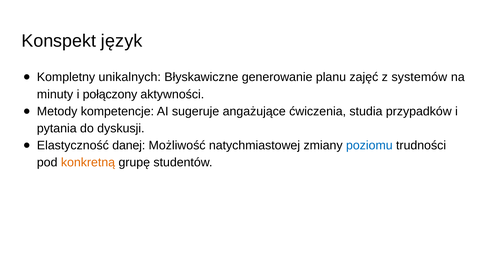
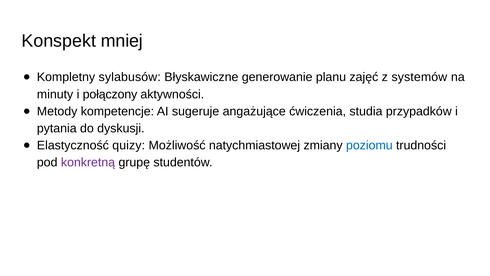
język: język -> mniej (122, 41)
unikalnych: unikalnych -> sylabusów (130, 77)
danej: danej -> quizy (129, 145)
konkretną colour: orange -> purple (88, 162)
